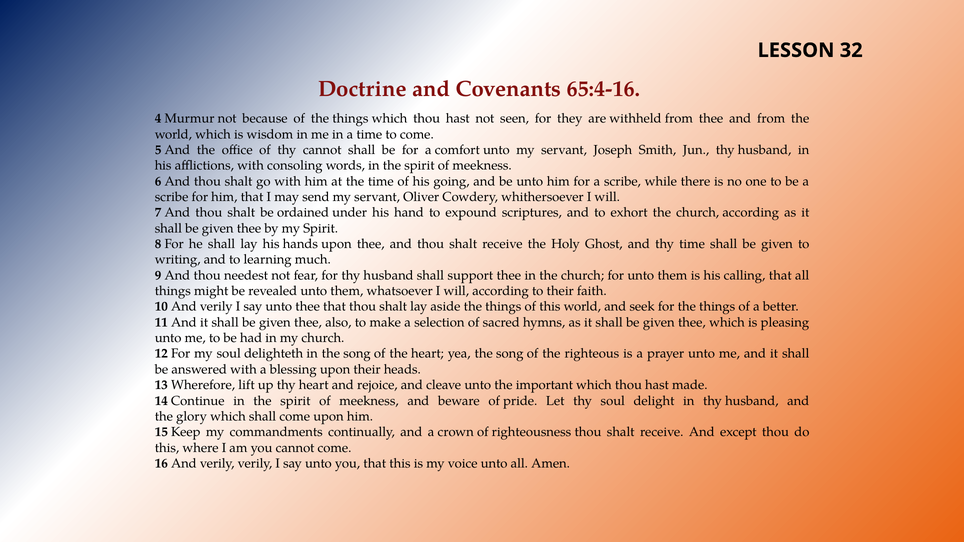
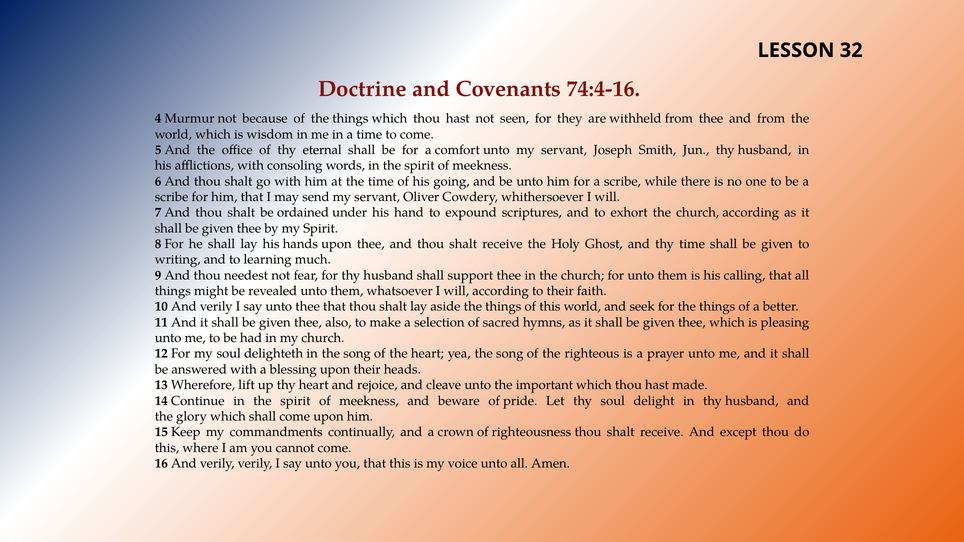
65:4-16: 65:4-16 -> 74:4-16 (603, 89)
thy cannot: cannot -> eternal (322, 150)
